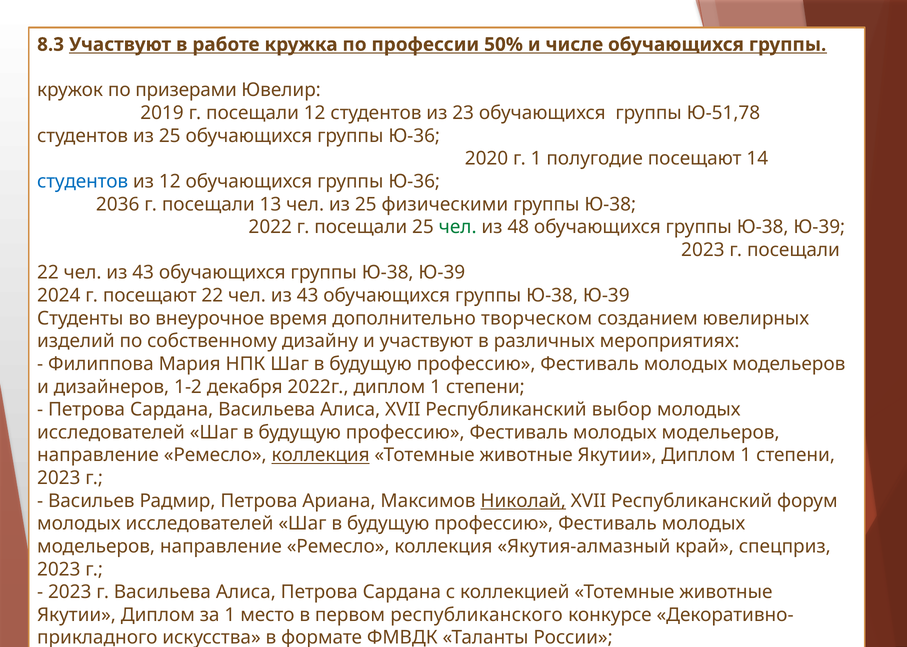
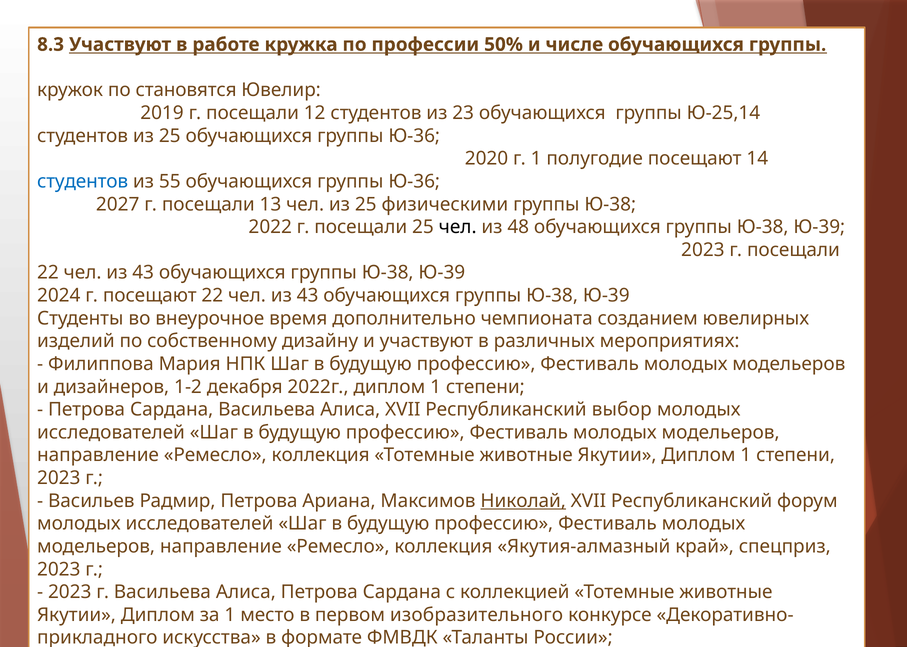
призерами: призерами -> становятся (186, 90)
Ю-51,78: Ю-51,78 -> Ю-25,14 (723, 113)
из 12: 12 -> 55 (170, 182)
2036: 2036 -> 2027 (118, 204)
чел colour: green -> black (458, 227)
творческом: творческом -> чемпионата (537, 318)
коллекция underline: present -> none (321, 455)
республиканского: республиканского -> изобразительного (477, 615)
